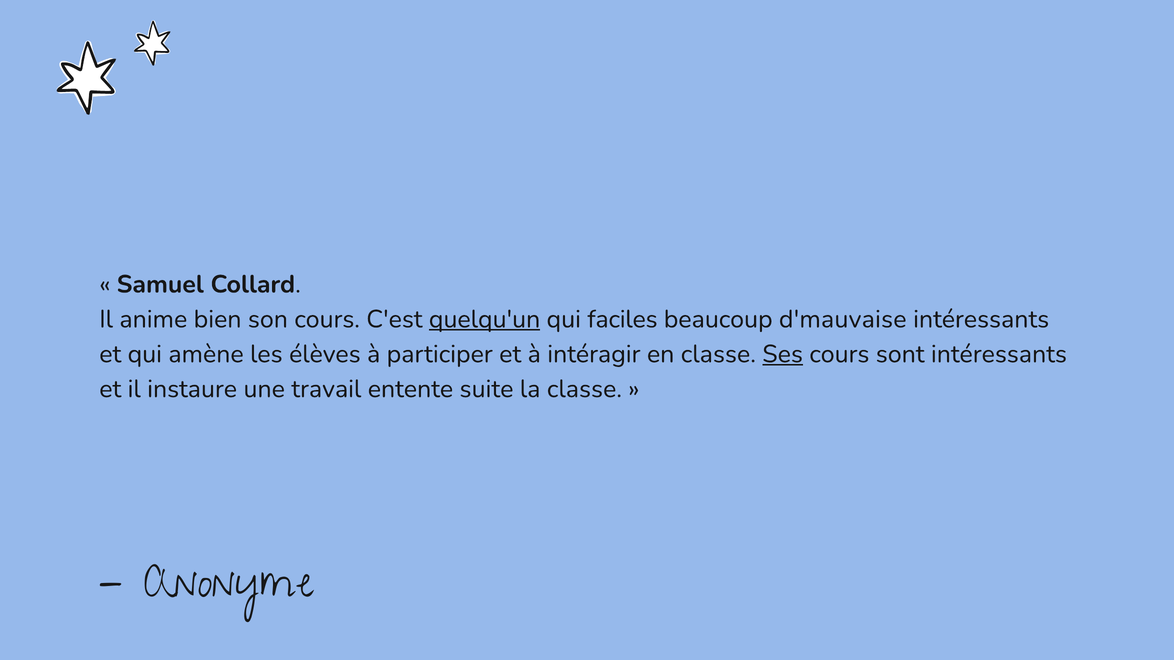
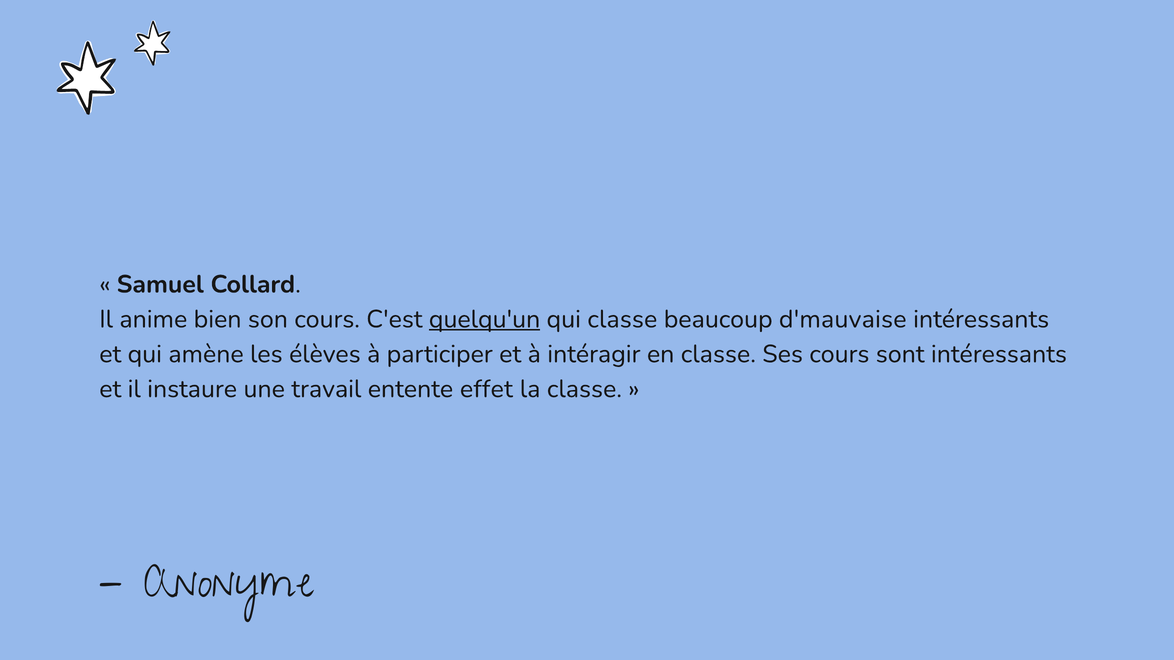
qui faciles: faciles -> classe (622, 319)
Ses underline: present -> none (783, 354)
suite: suite -> effet (486, 389)
